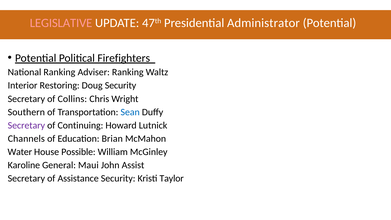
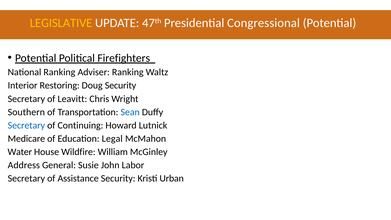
LEGISLATIVE colour: pink -> yellow (61, 23)
Administrator: Administrator -> Congressional (263, 23)
Collins: Collins -> Leavitt (72, 99)
Secretary colour: purple -> blue (26, 125)
Channels: Channels -> Medicare (26, 139)
Brian: Brian -> Legal (112, 139)
Possible: Possible -> Wildfire (78, 152)
Karoline: Karoline -> Address (24, 165)
Maui: Maui -> Susie (88, 165)
Assist: Assist -> Labor (133, 165)
Taylor: Taylor -> Urban (172, 178)
